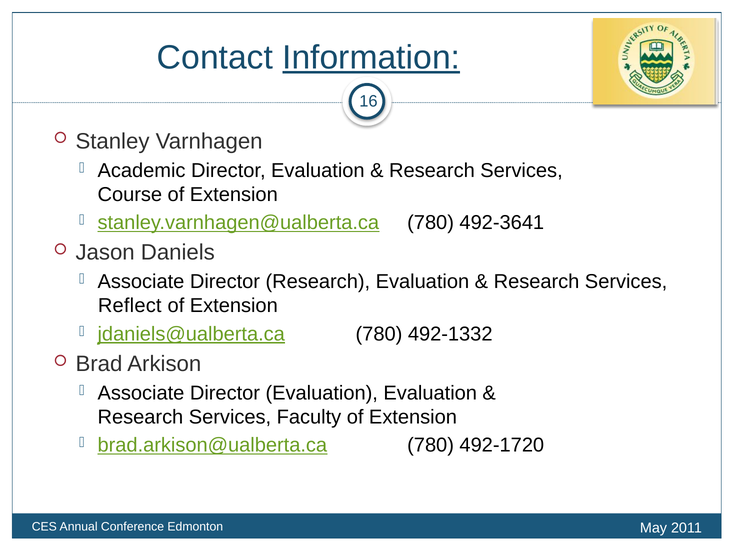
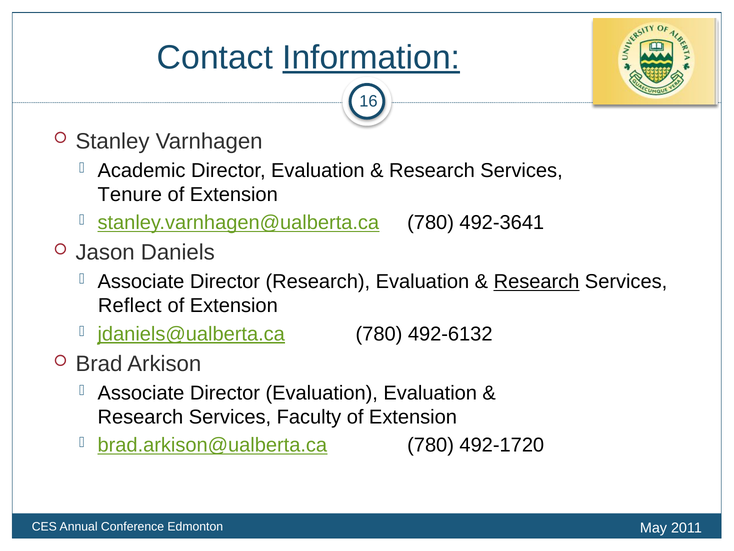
Course: Course -> Tenure (130, 194)
Research underline: none -> present (537, 282)
492-1332: 492-1332 -> 492-6132 (450, 334)
